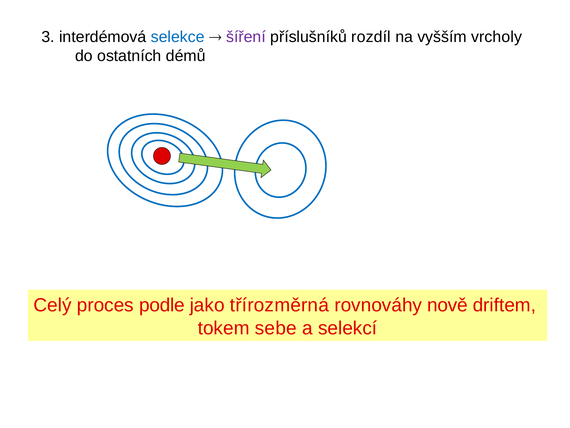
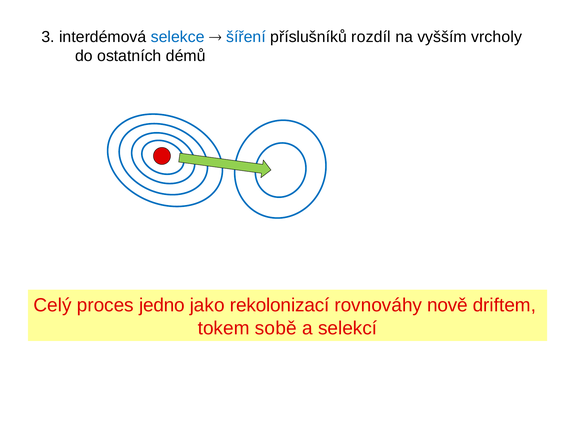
šíření colour: purple -> blue (246, 37)
podle: podle -> jedno (162, 305)
třírozměrná: třírozměrná -> rekolonizací (280, 305)
sebe: sebe -> sobě (276, 328)
